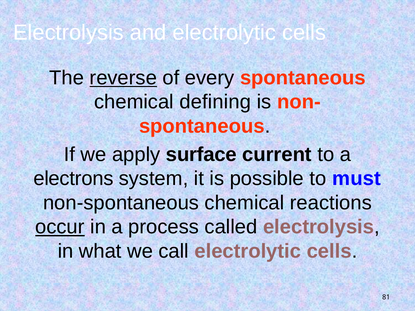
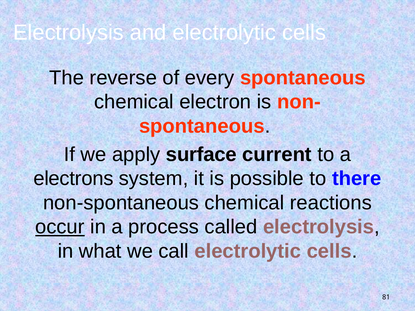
reverse underline: present -> none (123, 78)
defining: defining -> electron (215, 102)
must: must -> there (357, 179)
